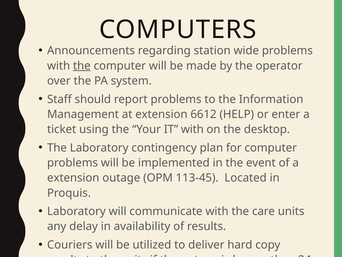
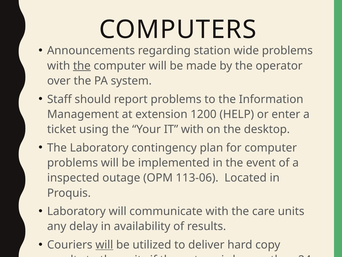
6612: 6612 -> 1200 (204, 114)
extension: extension -> inspected (73, 178)
113-45: 113-45 -> 113-06 (197, 178)
will underline: none -> present (104, 244)
